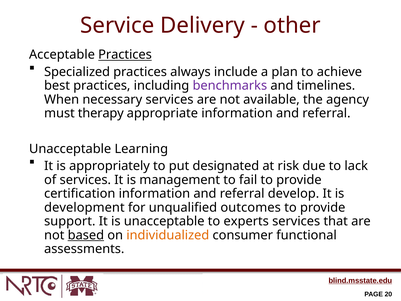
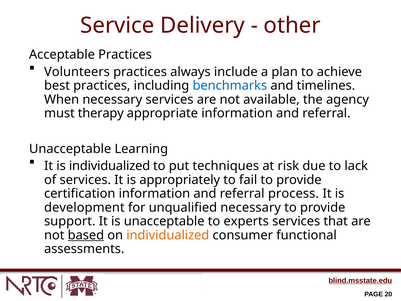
Practices underline: present -> none (125, 55)
Specialized: Specialized -> Volunteers (77, 72)
benchmarks colour: purple -> blue (230, 86)
is appropriately: appropriately -> individualized (110, 166)
designated: designated -> techniques (226, 166)
management: management -> appropriately (180, 180)
develop: develop -> process (293, 194)
unqualified outcomes: outcomes -> necessary (251, 207)
